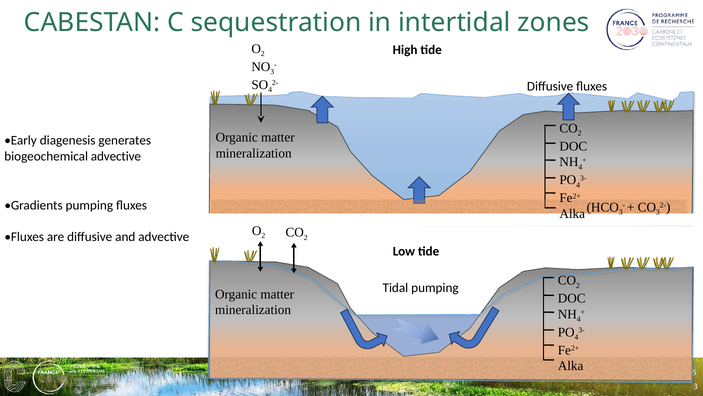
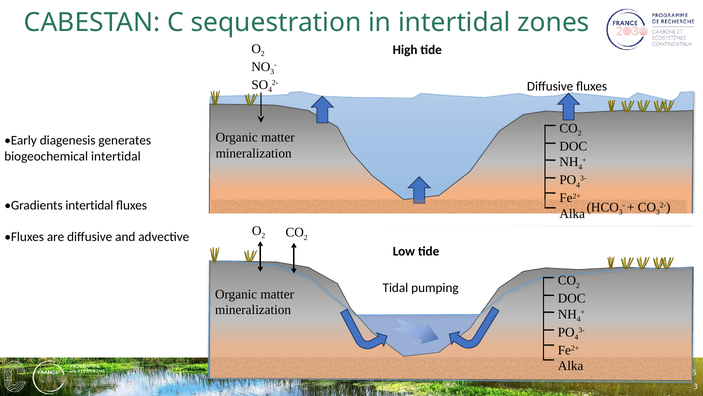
biogeochemical advective: advective -> intertidal (116, 156)
Gradients pumping: pumping -> intertidal (89, 205)
